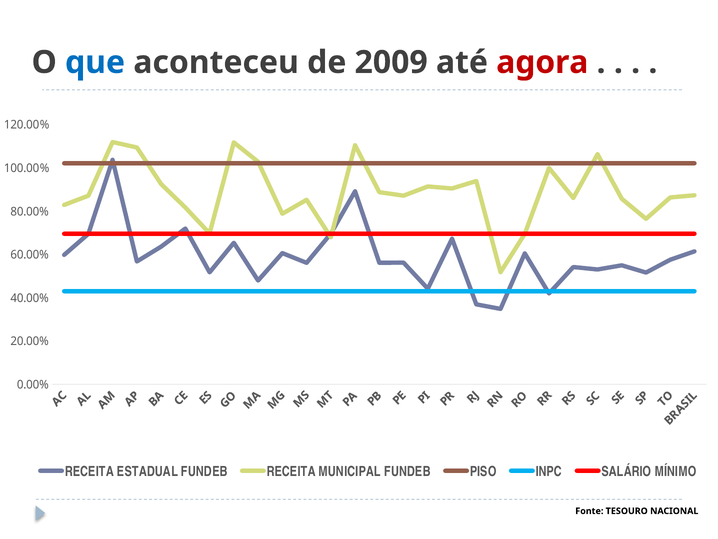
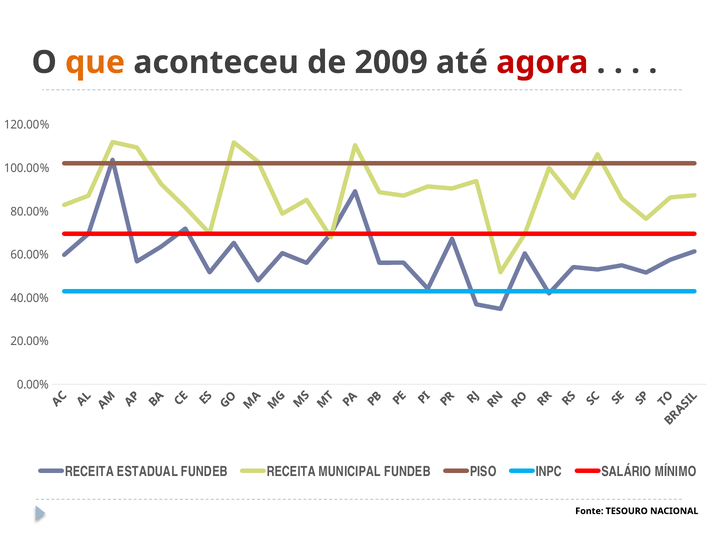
que colour: blue -> orange (95, 62)
